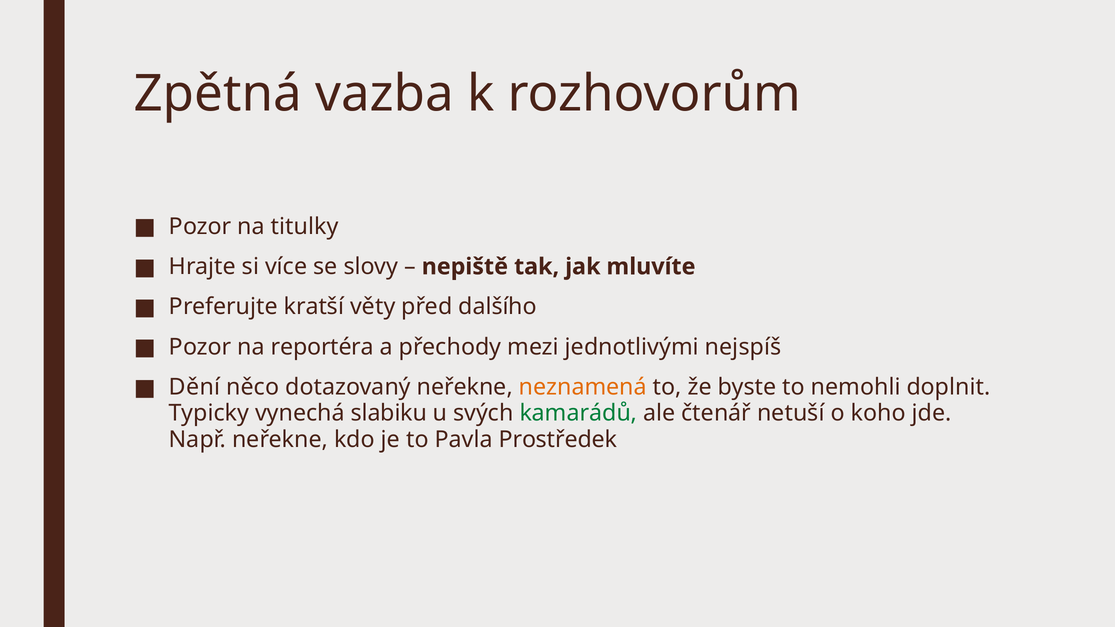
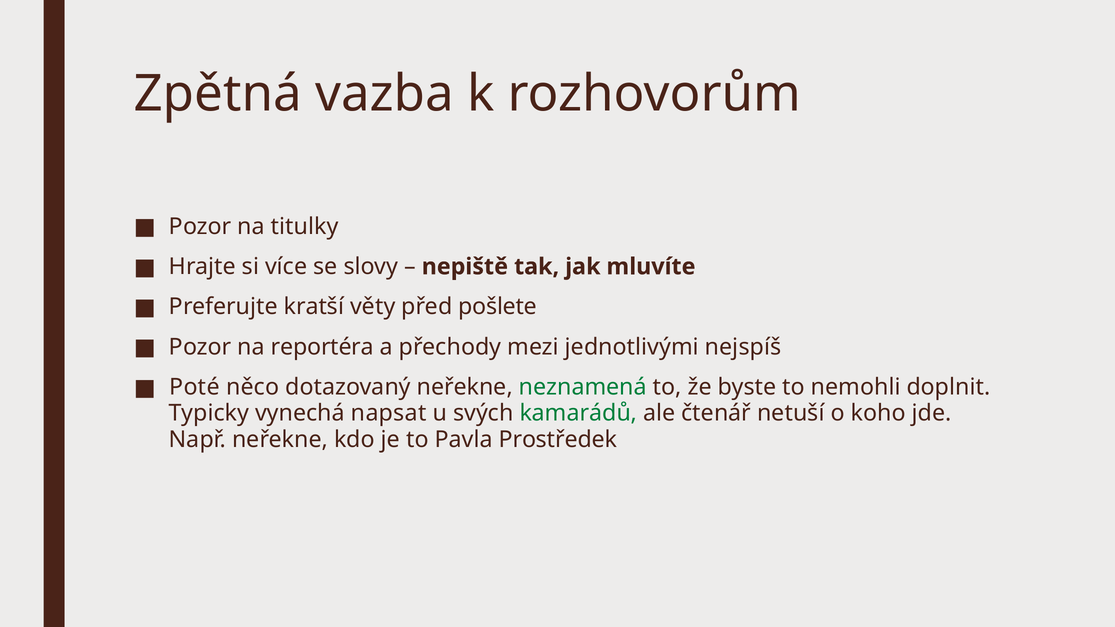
dalšího: dalšího -> pošlete (498, 307)
Dění: Dění -> Poté (195, 387)
neznamená colour: orange -> green (583, 387)
slabiku: slabiku -> napsat (389, 413)
